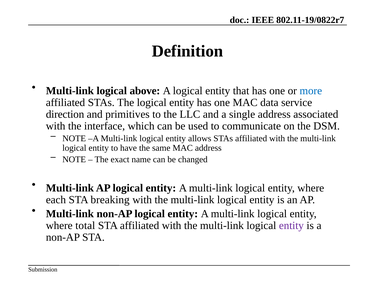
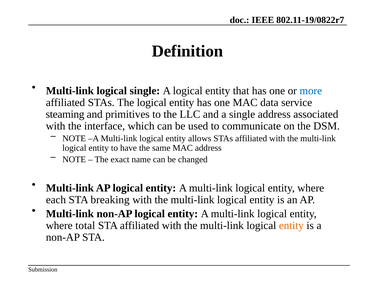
logical above: above -> single (145, 91)
direction: direction -> steaming (65, 114)
entity colour: purple -> orange (291, 226)
